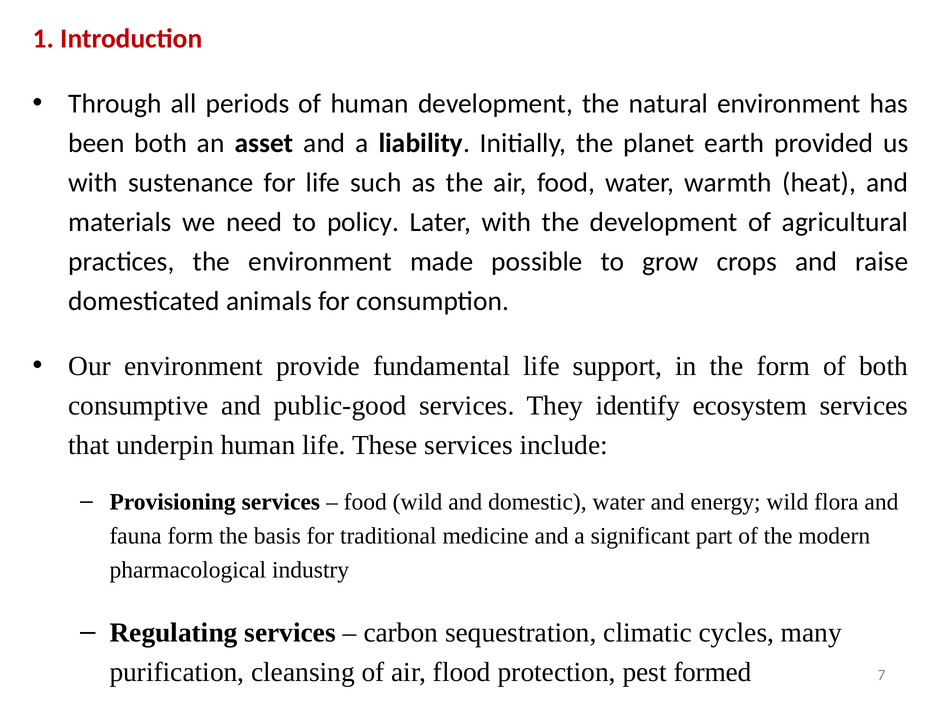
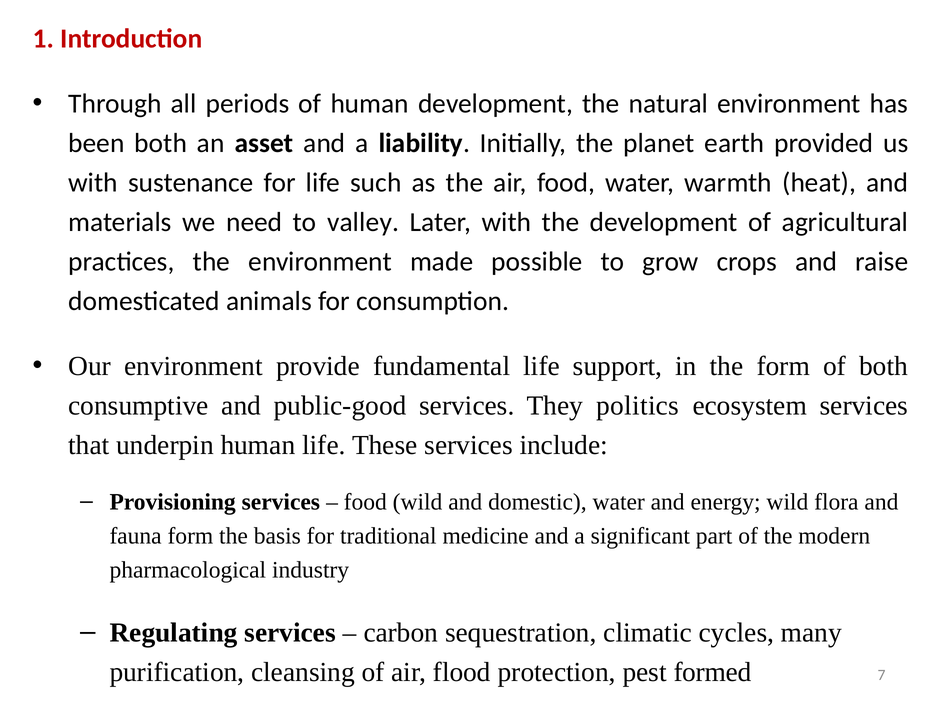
policy: policy -> valley (363, 222)
identify: identify -> politics (638, 405)
